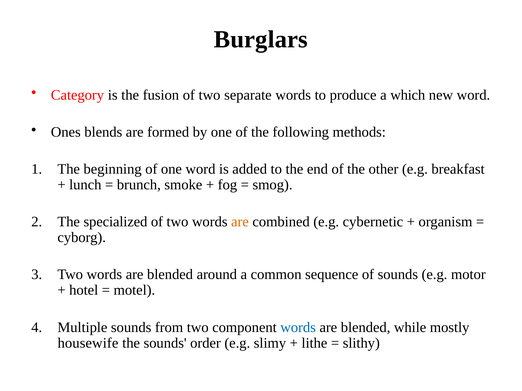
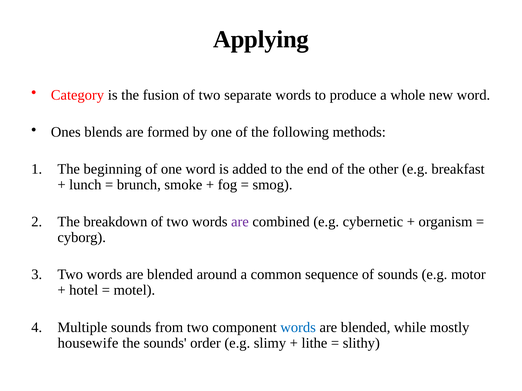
Burglars: Burglars -> Applying (261, 40)
which: which -> whole (408, 95)
specialized: specialized -> breakdown (115, 222)
are colour: orange -> purple (240, 222)
